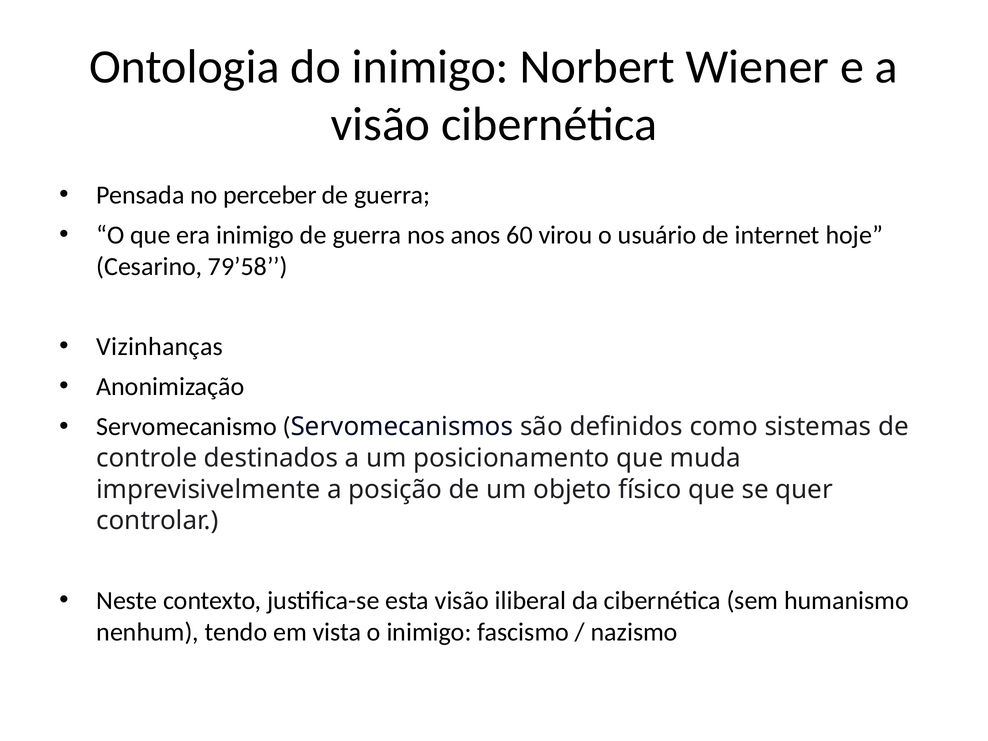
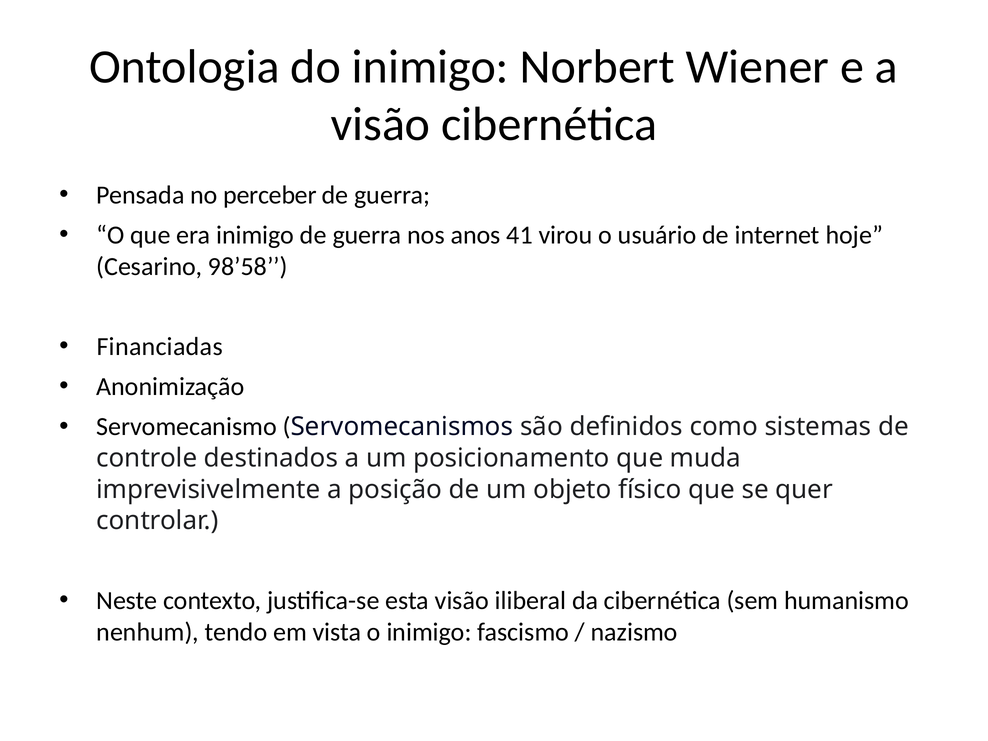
60: 60 -> 41 (520, 235)
79’58: 79’58 -> 98’58 (248, 267)
Vizinhanças: Vizinhanças -> Financiadas (160, 347)
